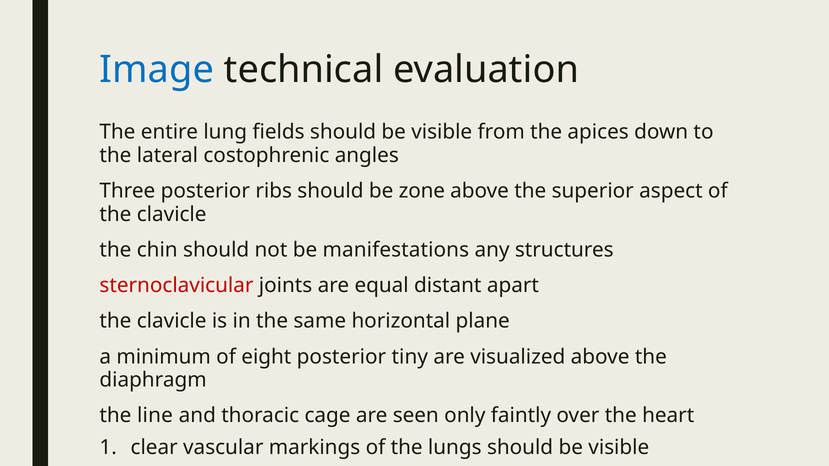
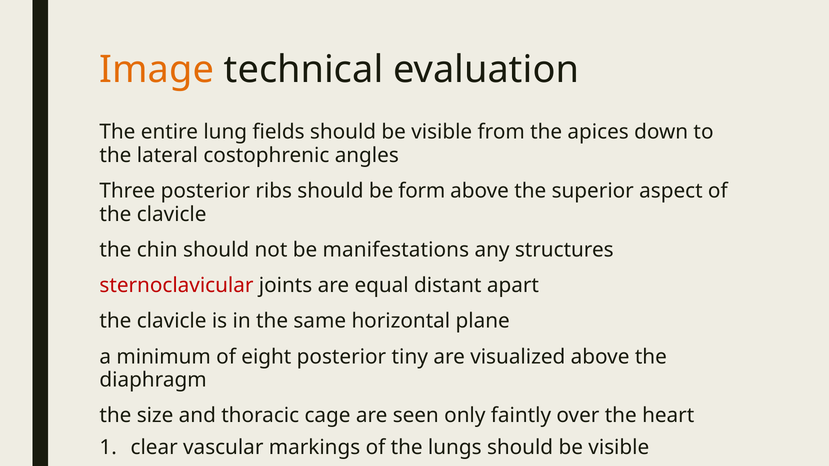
Image colour: blue -> orange (157, 70)
zone: zone -> form (422, 191)
line: line -> size (155, 416)
